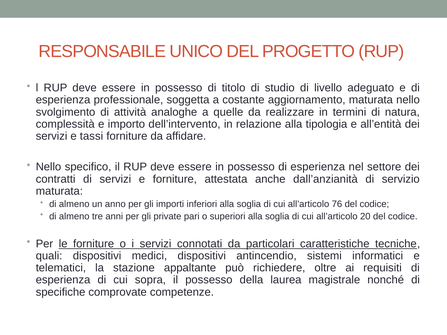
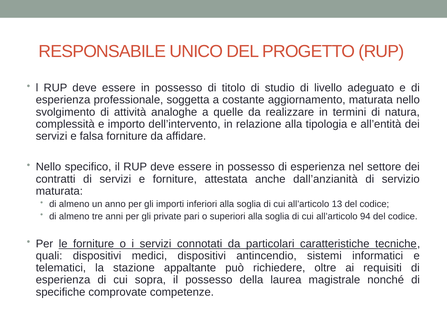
tassi: tassi -> falsa (92, 136)
76: 76 -> 13 (337, 204)
20: 20 -> 94 (365, 217)
